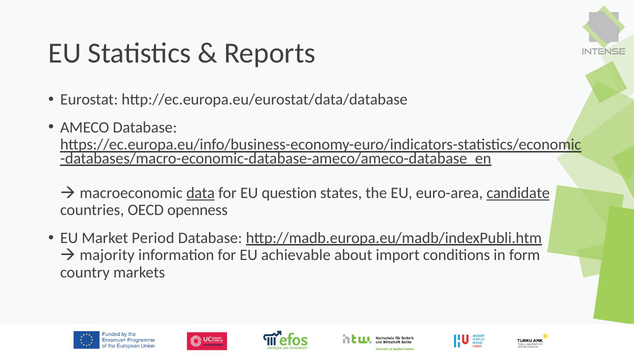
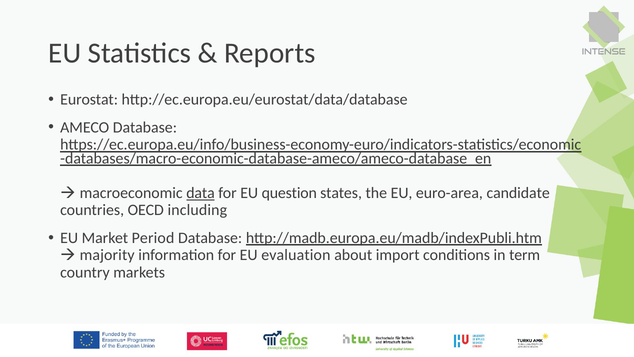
candidate underline: present -> none (518, 193)
openness: openness -> including (197, 210)
achievable: achievable -> evaluation (296, 255)
form: form -> term (525, 255)
